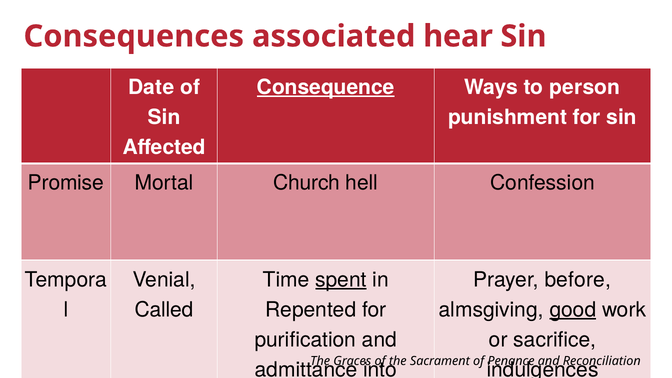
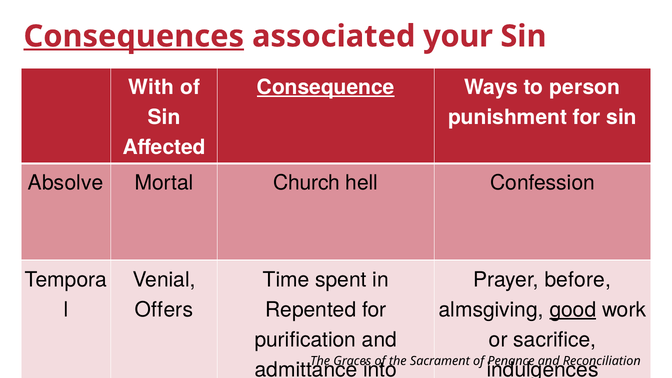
Consequences underline: none -> present (134, 36)
hear: hear -> your (458, 36)
Date: Date -> With (151, 87)
Promise: Promise -> Absolve (66, 183)
spent underline: present -> none (341, 280)
Called: Called -> Offers (164, 310)
